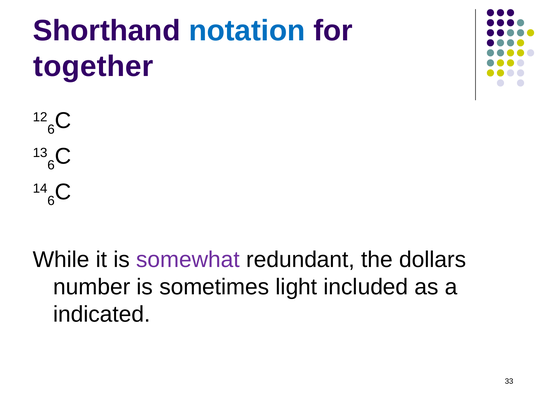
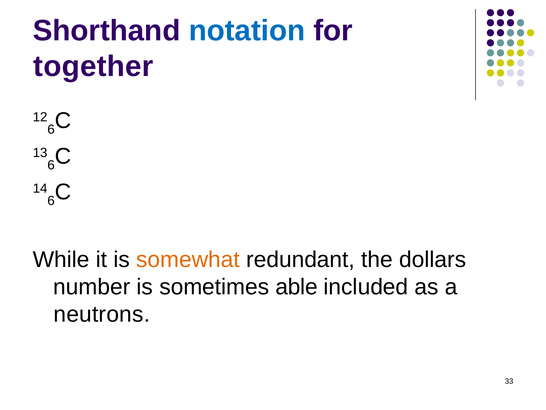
somewhat colour: purple -> orange (188, 259)
light: light -> able (297, 287)
indicated: indicated -> neutrons (102, 314)
